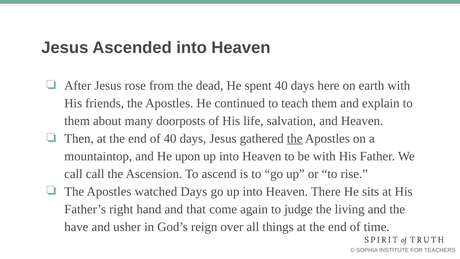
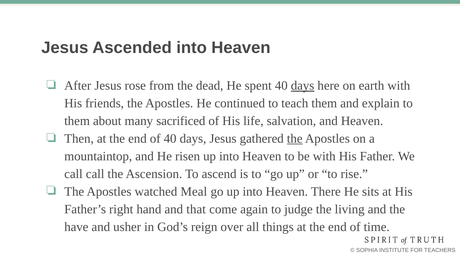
days underline: none -> present (303, 86)
doorposts: doorposts -> sacrificed (181, 121)
upon: upon -> risen (188, 156)
watched Days: Days -> Meal (194, 191)
